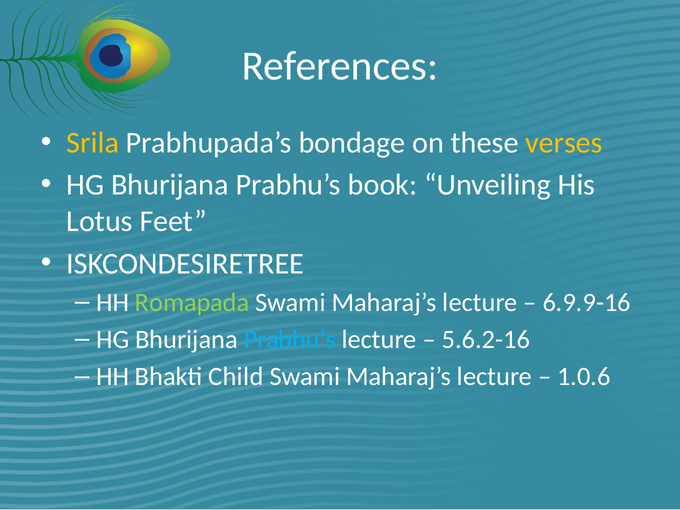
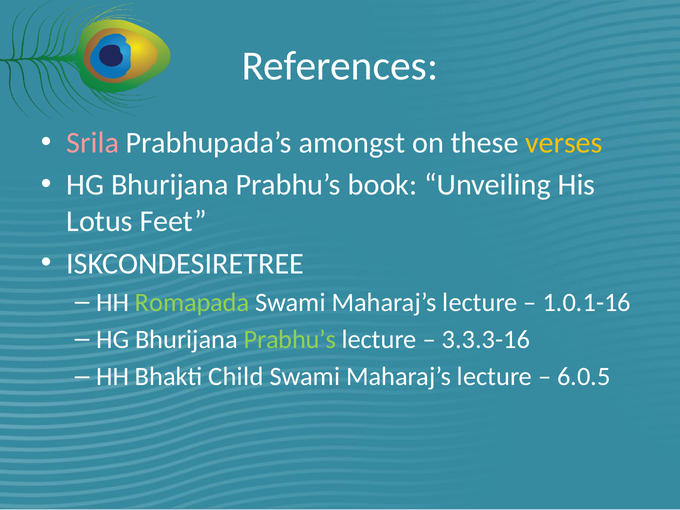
Srila colour: yellow -> pink (93, 143)
bondage: bondage -> amongst (352, 143)
6.9.9-16: 6.9.9-16 -> 1.0.1-16 (587, 303)
Prabhu’s colour: light blue -> light green (290, 340)
5.6.2-16: 5.6.2-16 -> 3.3.3-16 (486, 340)
1.0.6: 1.0.6 -> 6.0.5 (584, 377)
